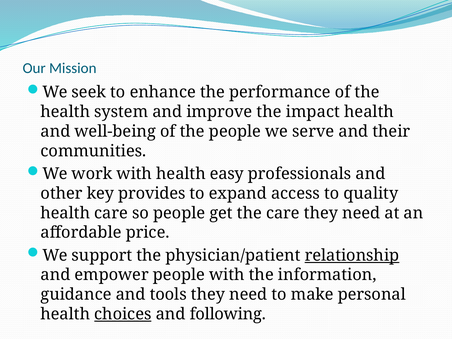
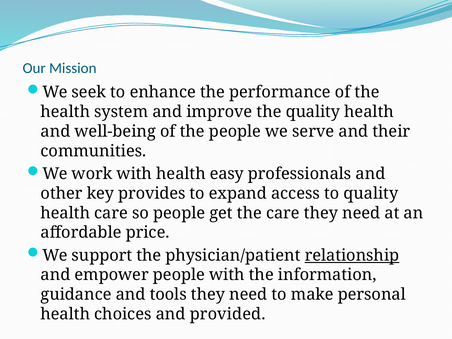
the impact: impact -> quality (313, 112)
choices underline: present -> none (123, 314)
following: following -> provided (228, 314)
